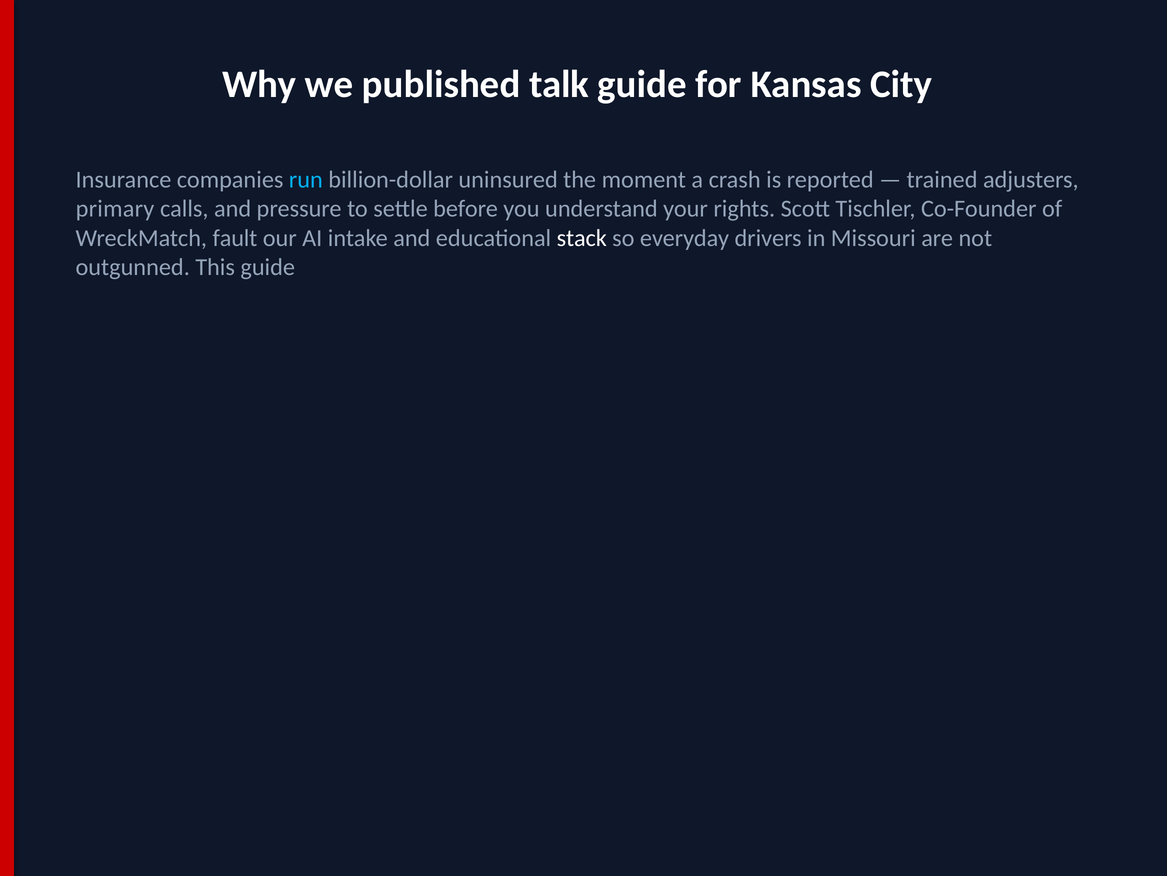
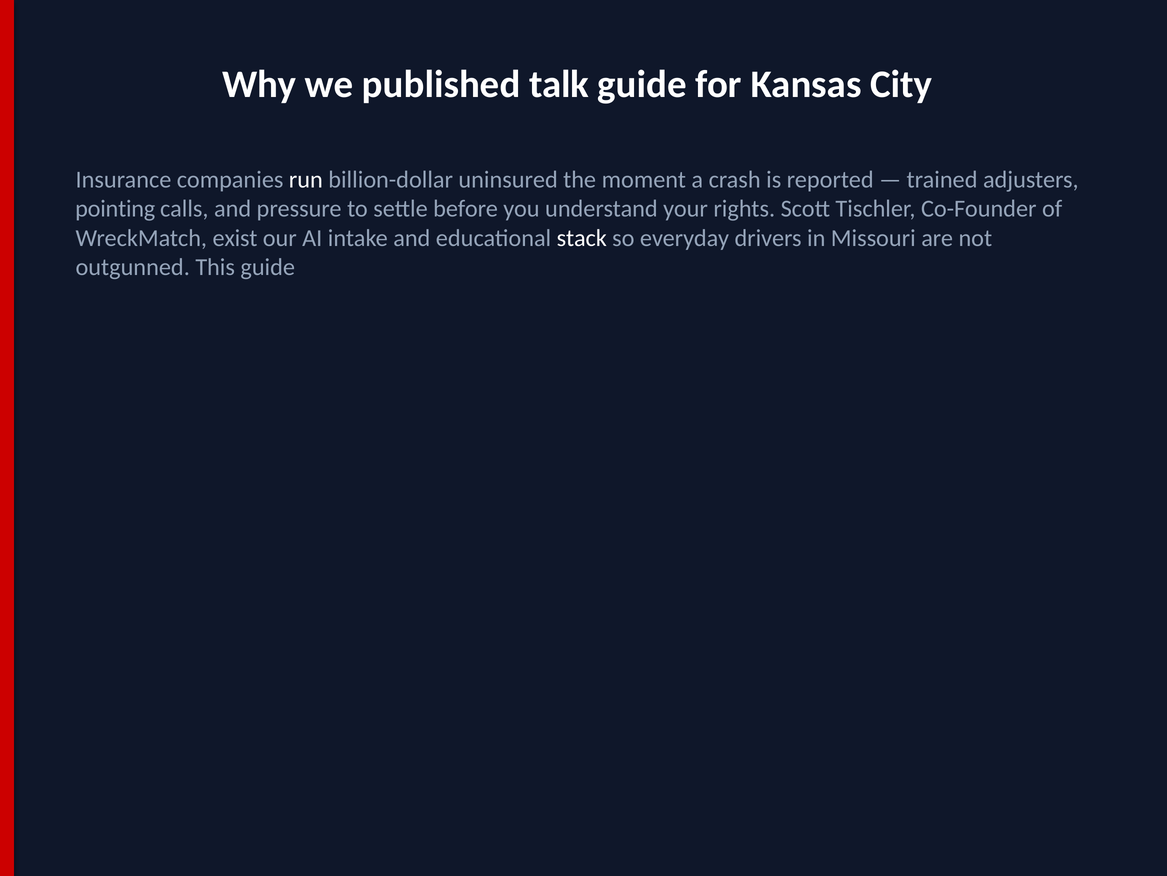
run colour: light blue -> white (306, 180)
primary: primary -> pointing (115, 209)
fault: fault -> exist (235, 238)
